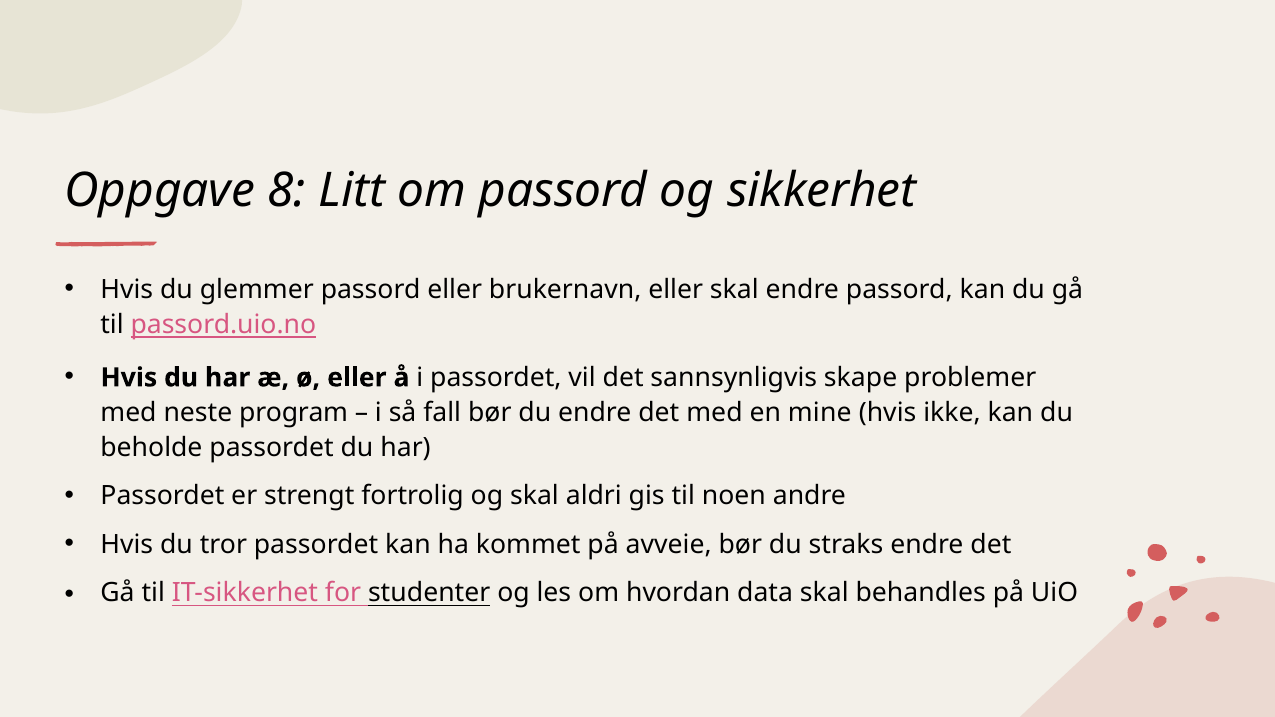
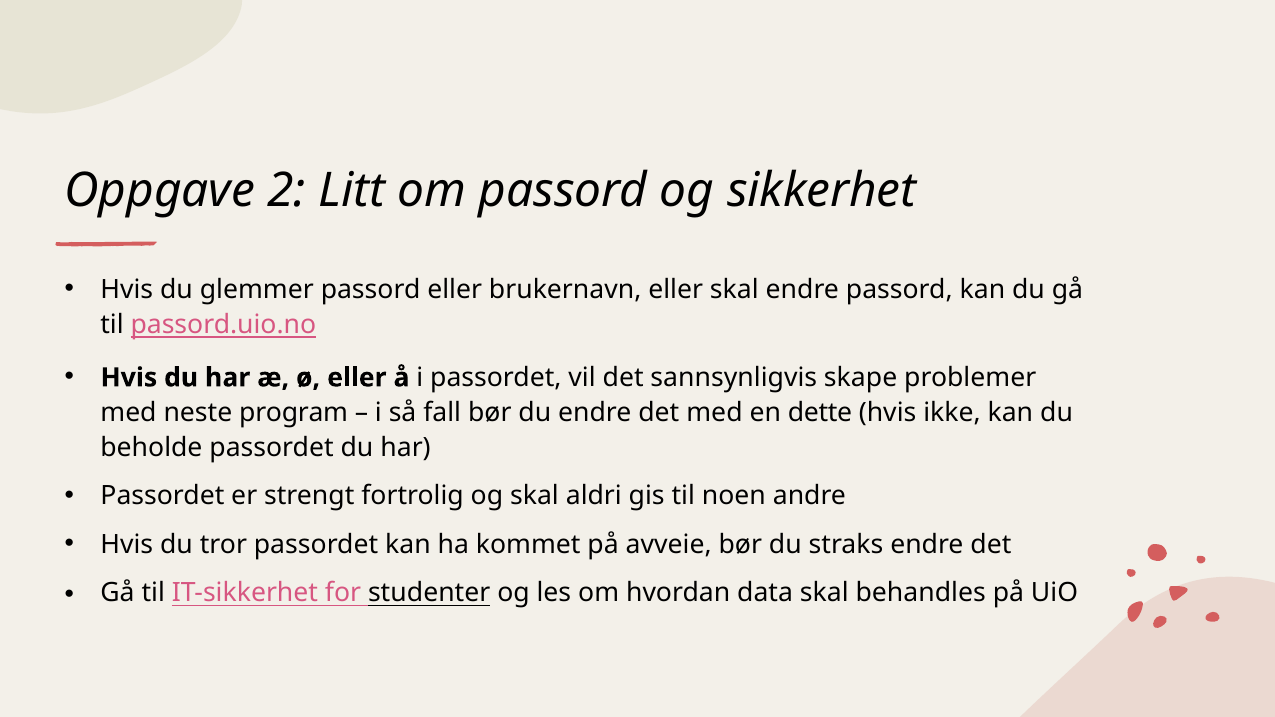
8: 8 -> 2 (287, 191)
mine: mine -> dette (820, 413)
